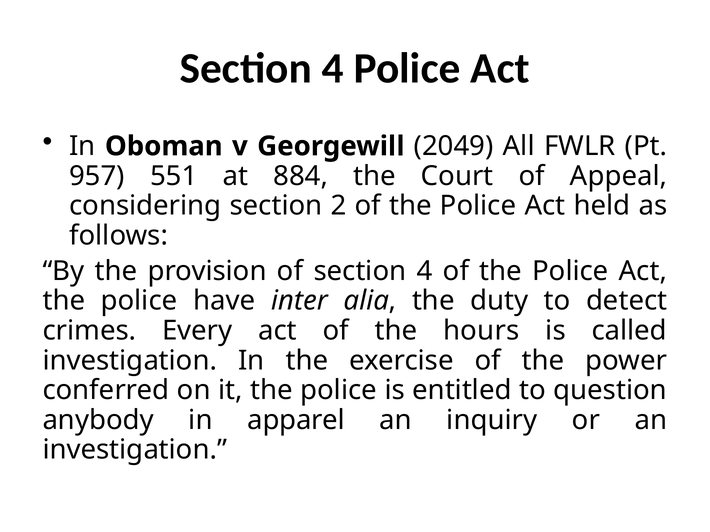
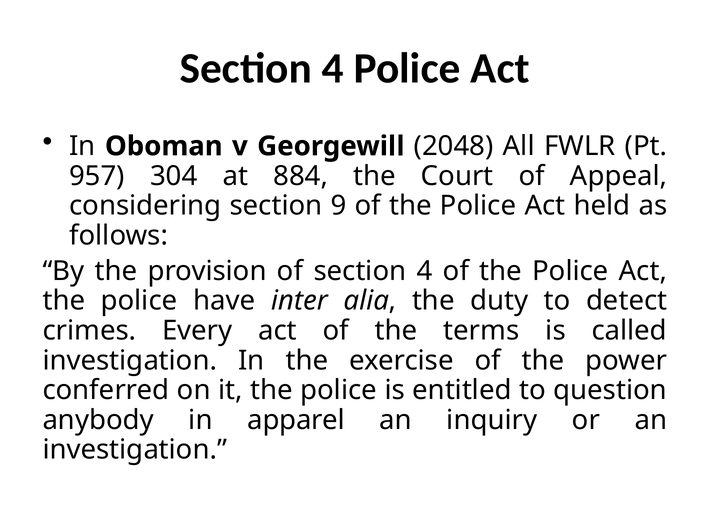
2049: 2049 -> 2048 (454, 146)
551: 551 -> 304 (174, 176)
2: 2 -> 9 (339, 206)
hours: hours -> terms (481, 331)
